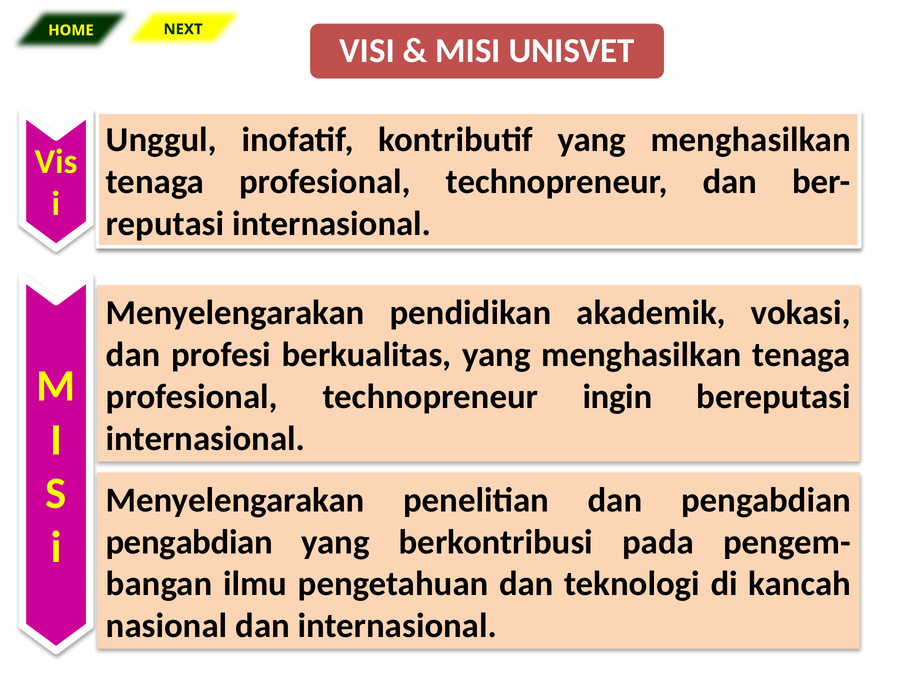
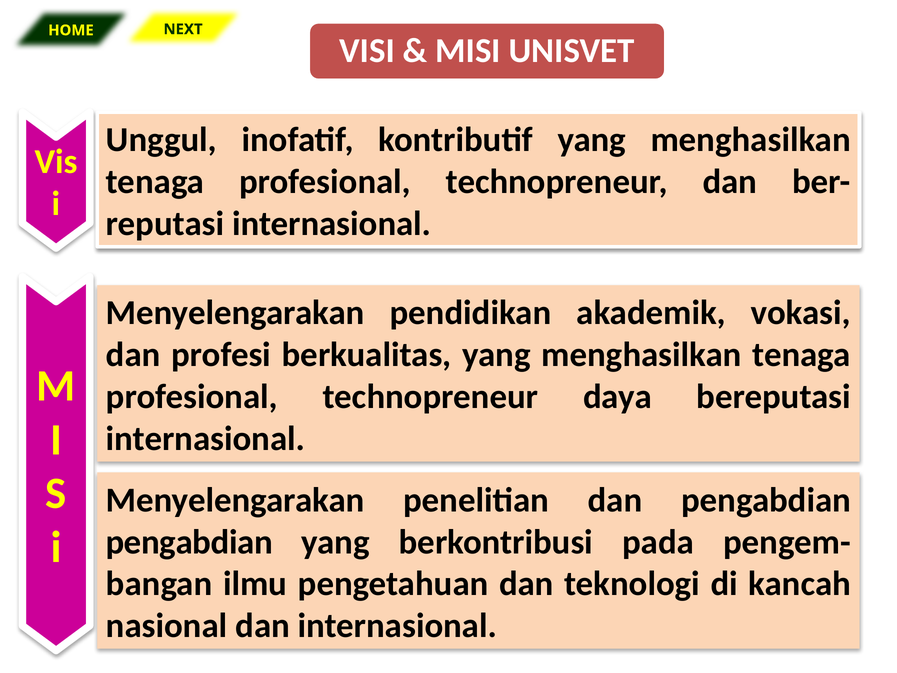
ingin: ingin -> daya (617, 397)
